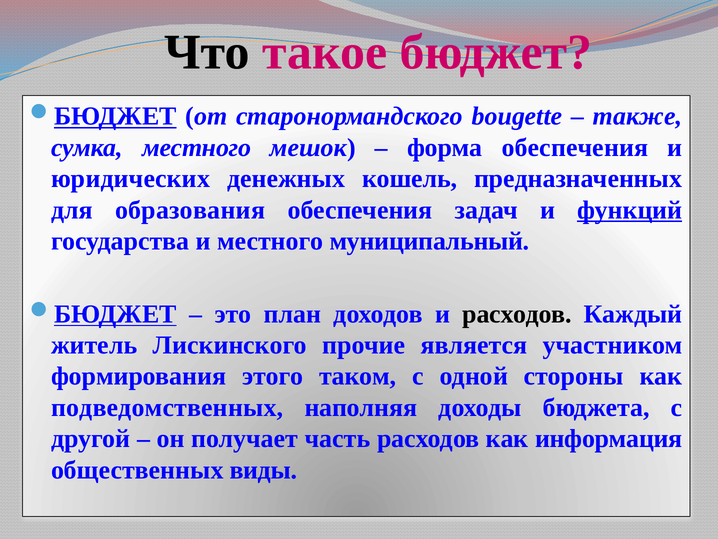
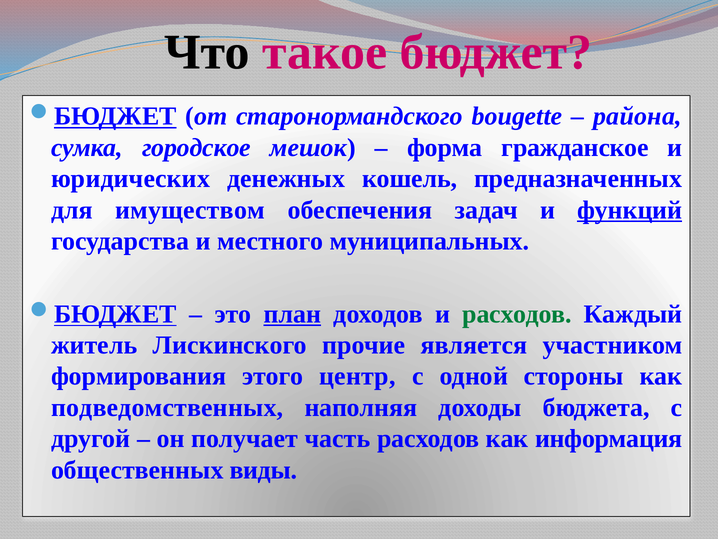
также: также -> района (638, 116)
сумка местного: местного -> городское (197, 147)
форма обеспечения: обеспечения -> гражданское (575, 147)
образования: образования -> имуществом (190, 210)
муниципальный: муниципальный -> муниципальных (429, 241)
план underline: none -> present (292, 314)
расходов colour: black -> green (517, 314)
таком: таком -> центр (357, 376)
